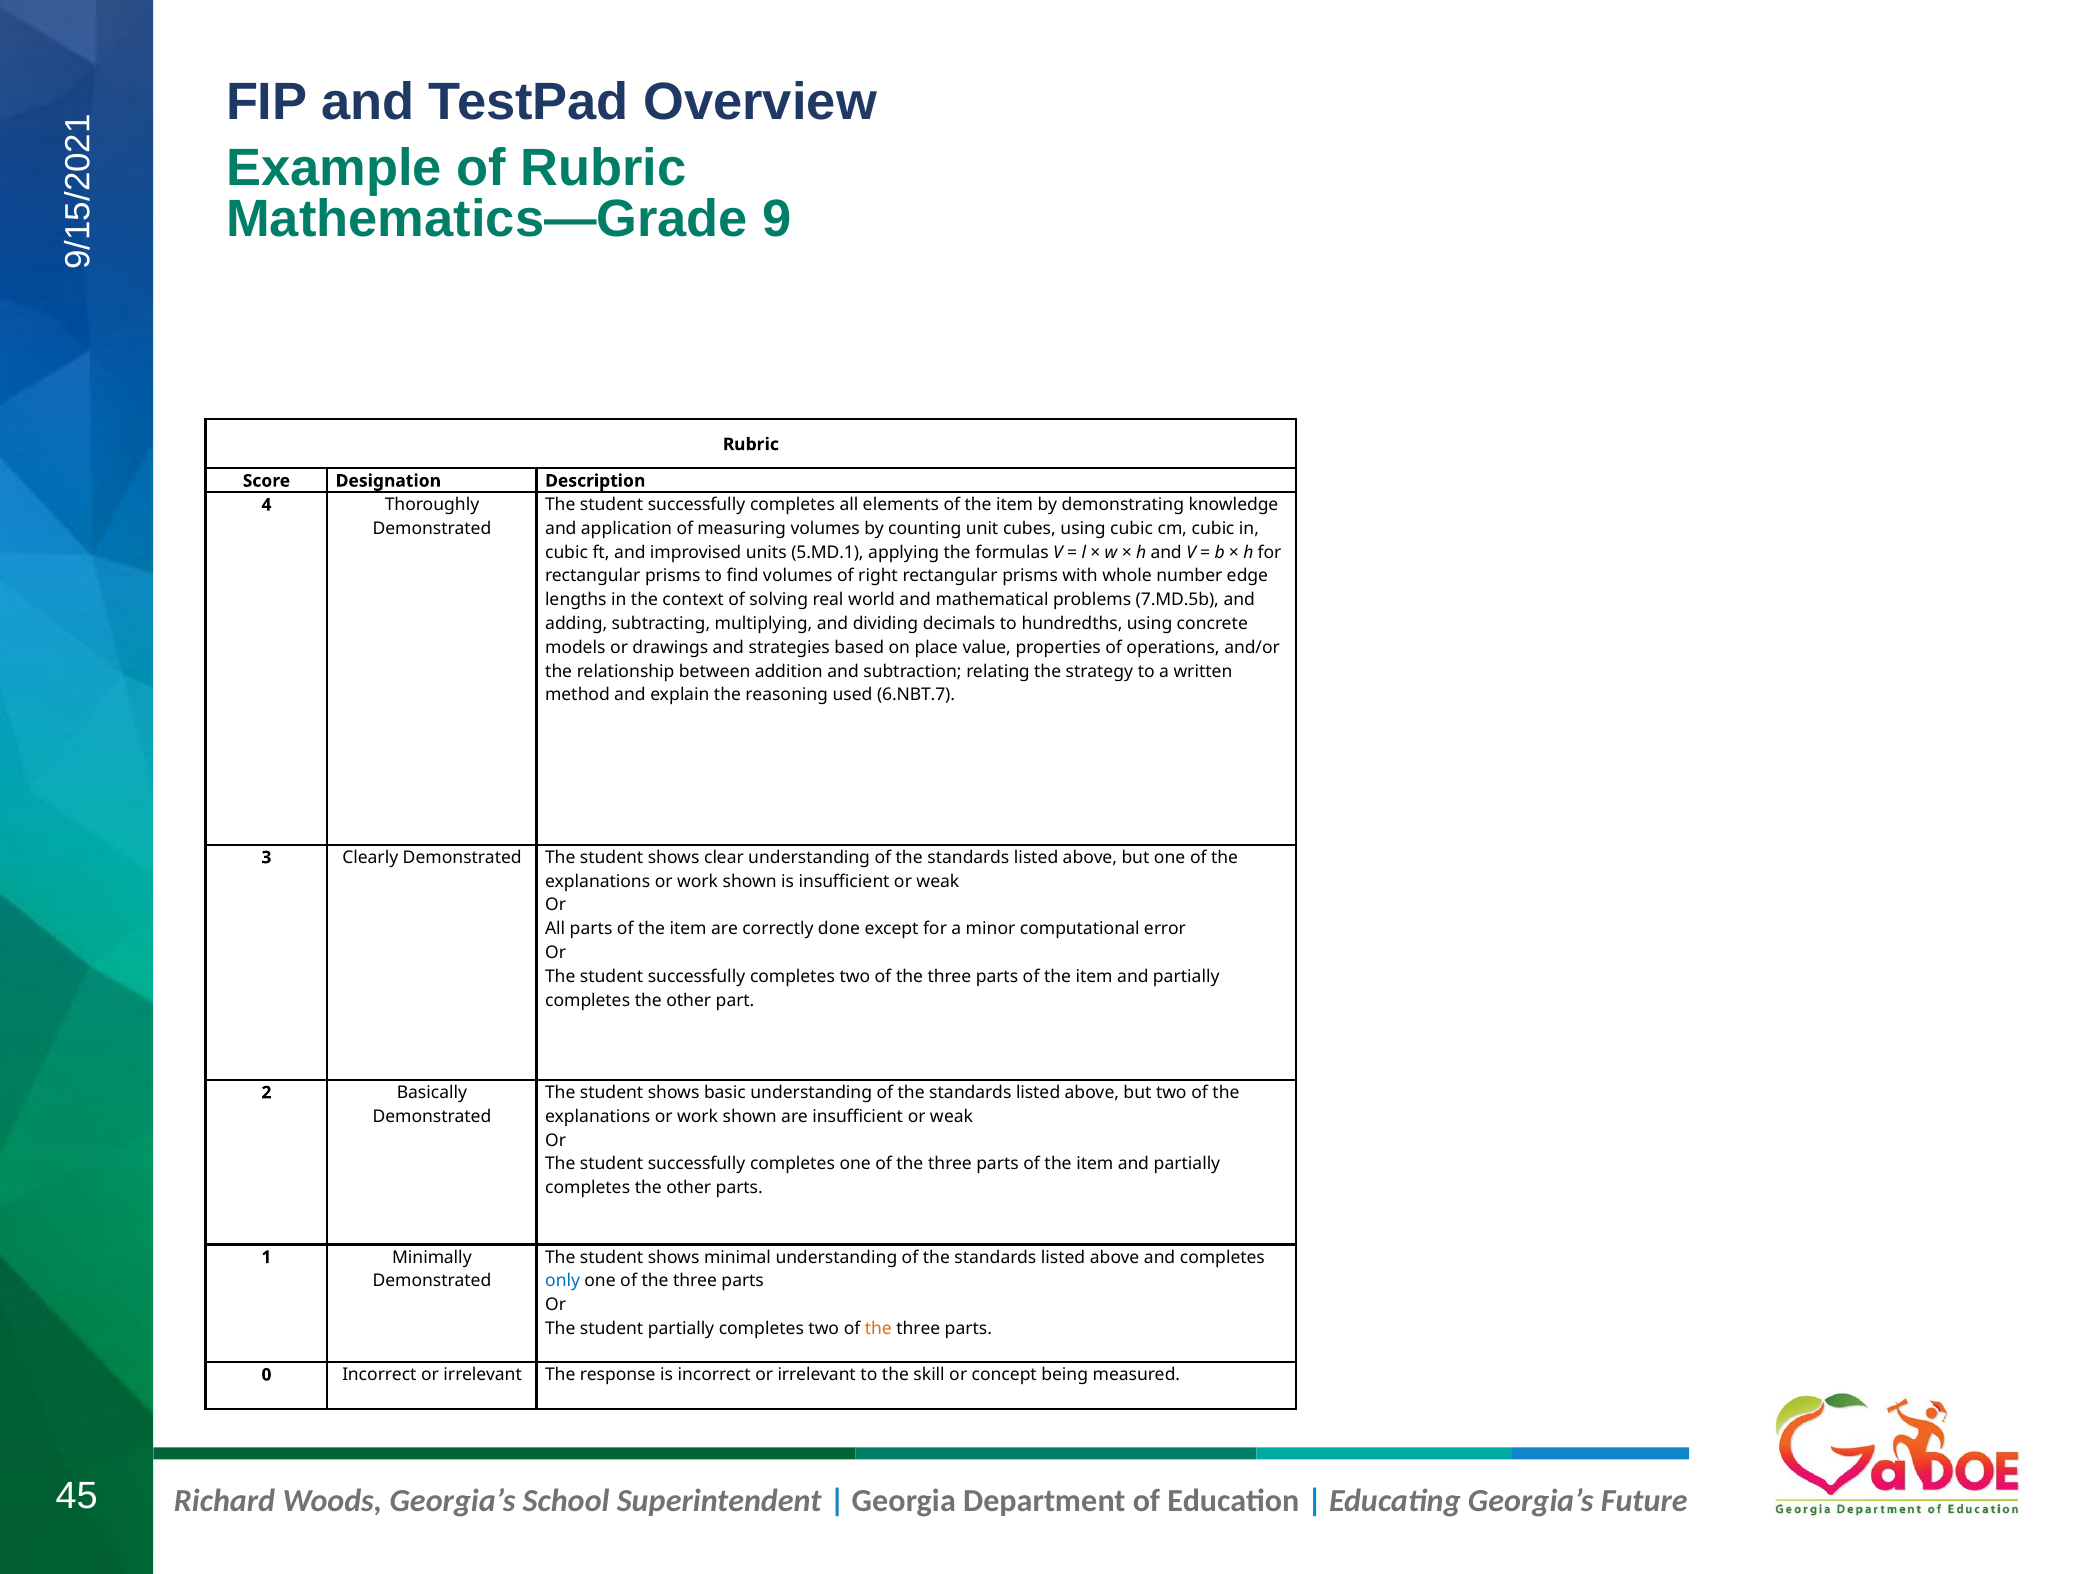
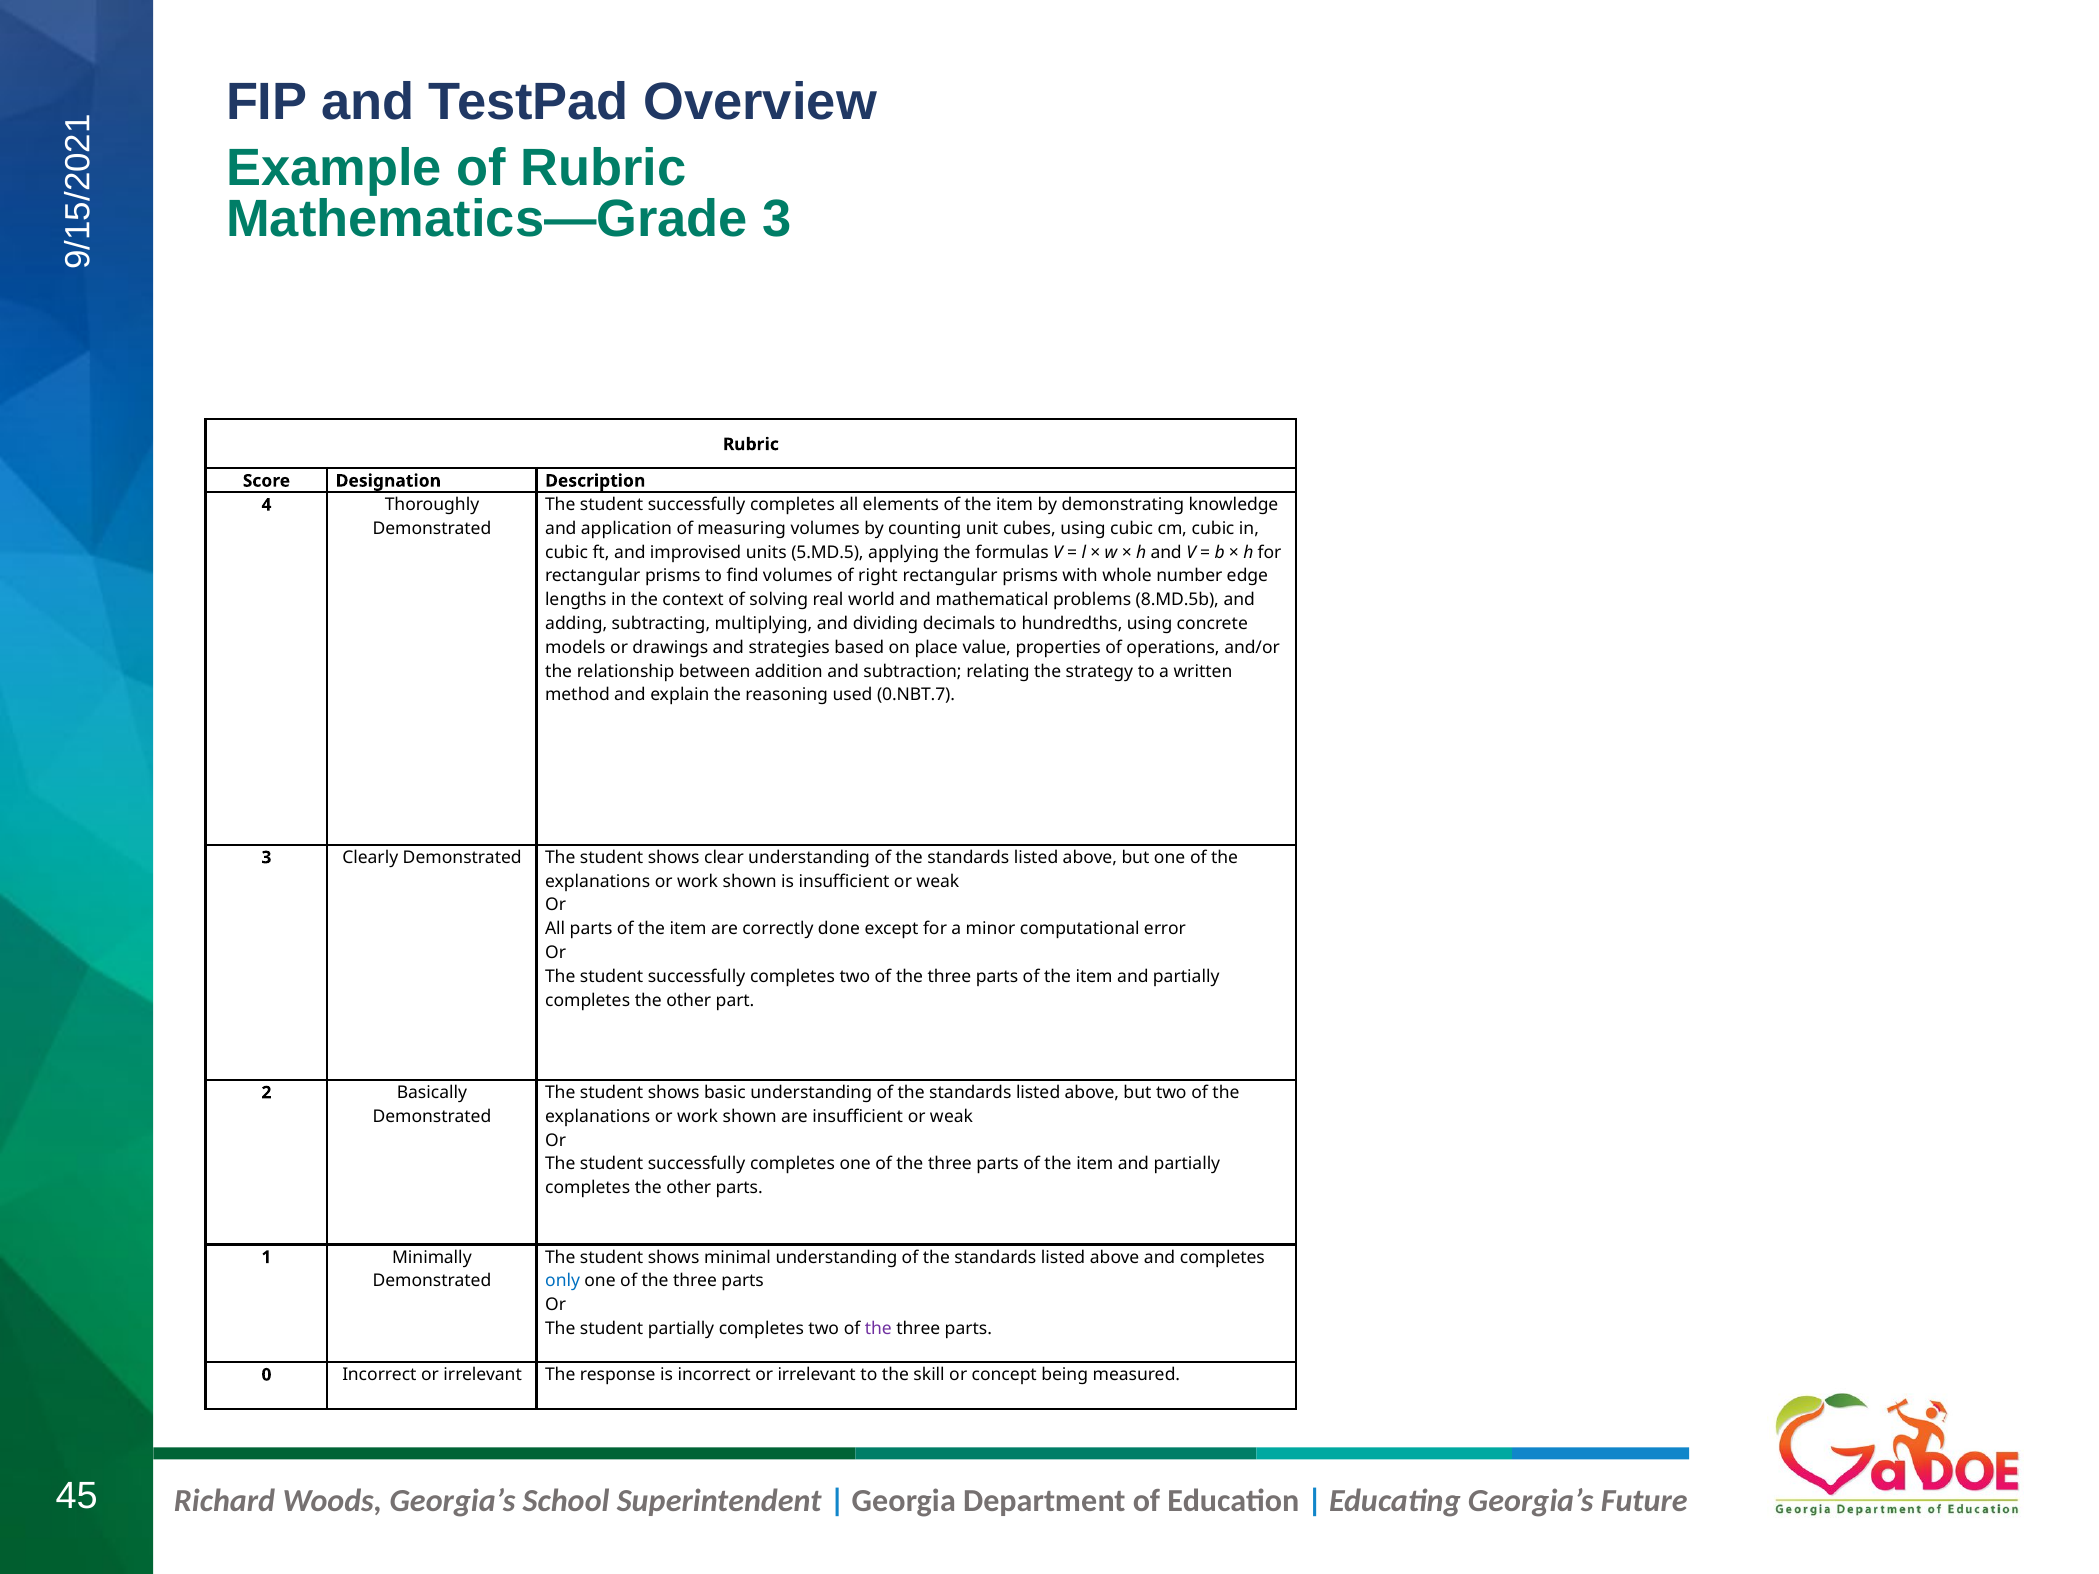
Mathematics—Grade 9: 9 -> 3 (777, 219)
5.MD.1: 5.MD.1 -> 5.MD.5 (827, 552)
7.MD.5b: 7.MD.5b -> 8.MD.5b (1177, 600)
6.NBT.7: 6.NBT.7 -> 0.NBT.7 (916, 695)
the colour: orange -> purple (878, 1329)
